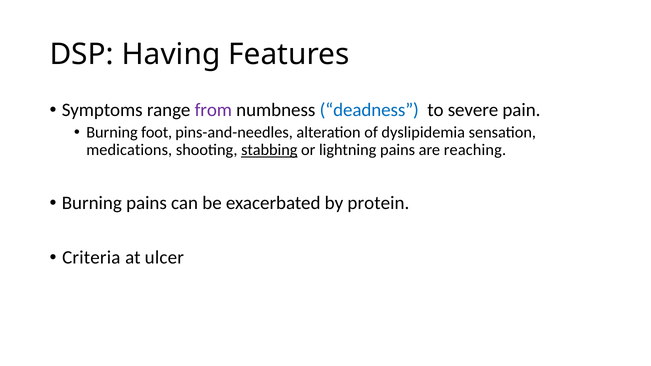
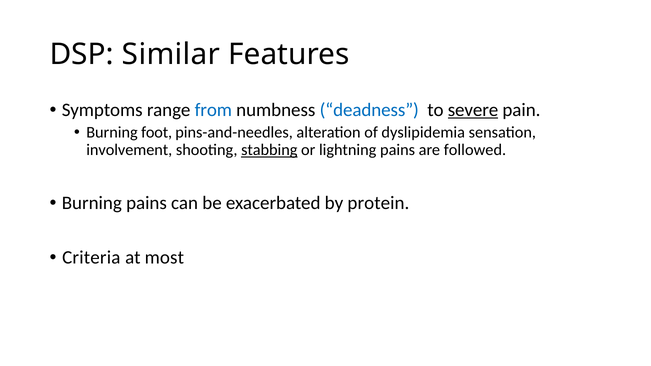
Having: Having -> Similar (171, 55)
from colour: purple -> blue (213, 110)
severe underline: none -> present (473, 110)
medications: medications -> involvement (129, 150)
reaching: reaching -> followed (475, 150)
ulcer: ulcer -> most (164, 258)
